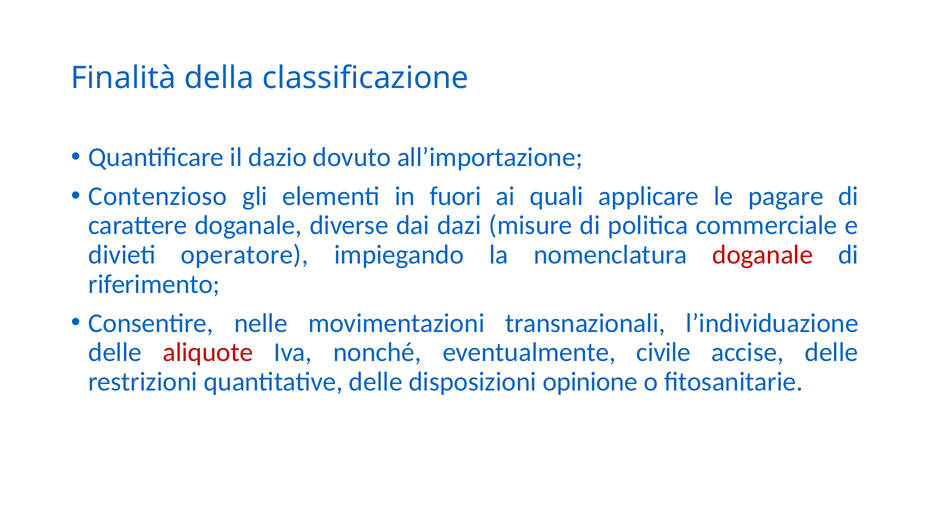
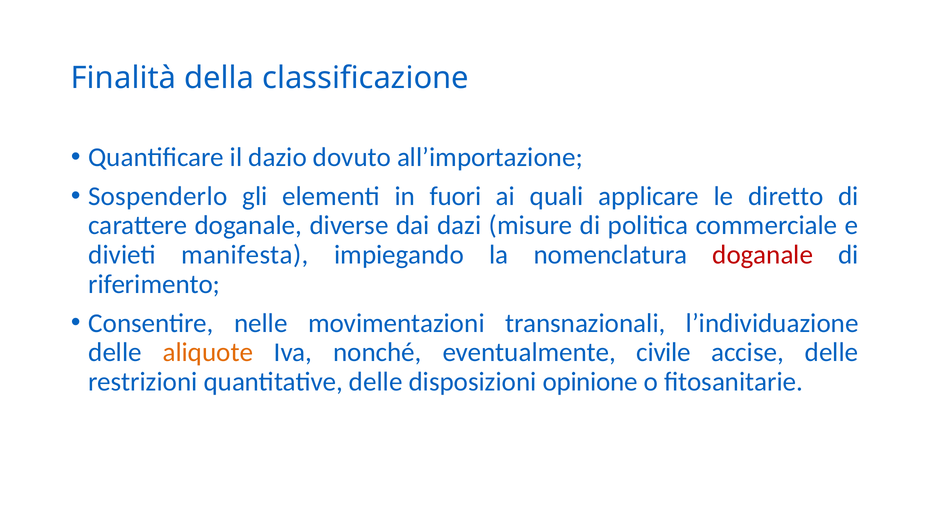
Contenzioso: Contenzioso -> Sospenderlo (158, 196)
pagare: pagare -> diretto (786, 196)
operatore: operatore -> manifesta (245, 255)
aliquote colour: red -> orange (208, 352)
